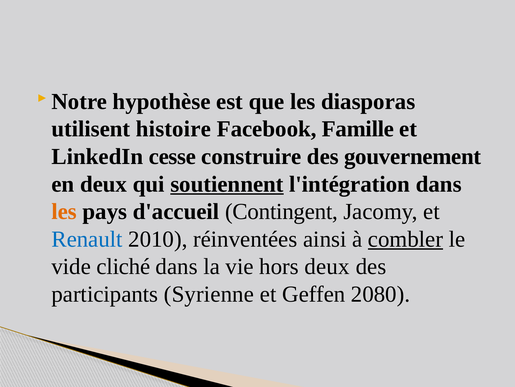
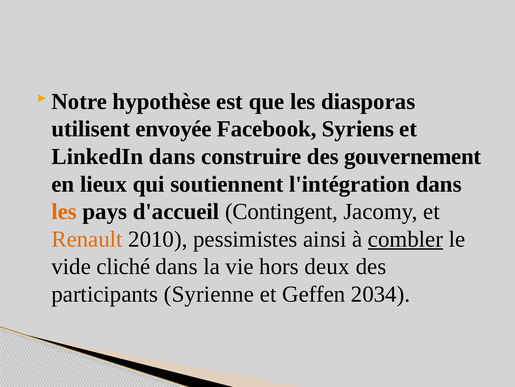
histoire: histoire -> envoyée (174, 129)
Famille: Famille -> Syriens (358, 129)
LinkedIn cesse: cesse -> dans (172, 156)
en deux: deux -> lieux (104, 184)
soutiennent underline: present -> none (227, 184)
Renault colour: blue -> orange (87, 239)
réinventées: réinventées -> pessimistes (245, 239)
2080: 2080 -> 2034 (381, 294)
